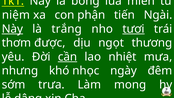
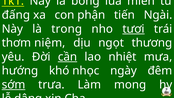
niệm: niệm -> đấng (16, 15)
Này underline: present -> none (12, 29)
trắng: trắng -> trong (67, 29)
được: được -> niệm (50, 43)
nhưng: nhưng -> hướng (20, 71)
sớm underline: none -> present (14, 85)
